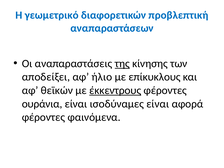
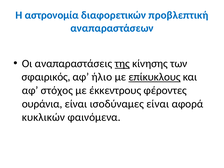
γεωμετρικό: γεωμετρικό -> αστρονομία (52, 15)
αποδείξει: αποδείξει -> σφαιρικός (46, 77)
επίκυκλους underline: none -> present (155, 77)
θεϊκών: θεϊκών -> στόχος (57, 90)
έκκεντρους underline: present -> none (115, 90)
φέροντες: φέροντες -> κυκλικών (43, 117)
